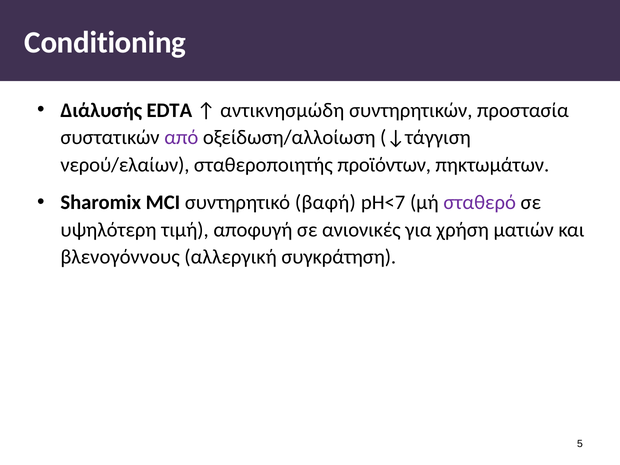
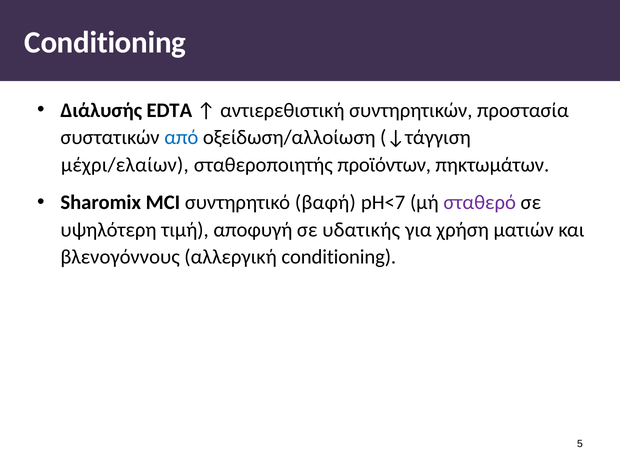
αντικνησμώδη: αντικνησμώδη -> αντιερεθιστική (282, 110)
από colour: purple -> blue (181, 138)
νερού/ελαίων: νερού/ελαίων -> μέχρι/ελαίων (125, 165)
ανιονικές: ανιονικές -> υδατικής (361, 230)
αλλεργική συγκράτηση: συγκράτηση -> conditioning (339, 257)
